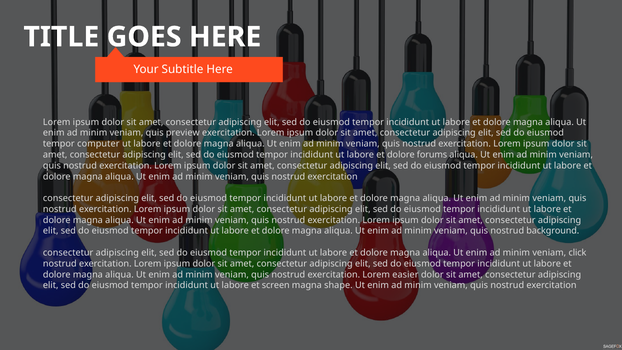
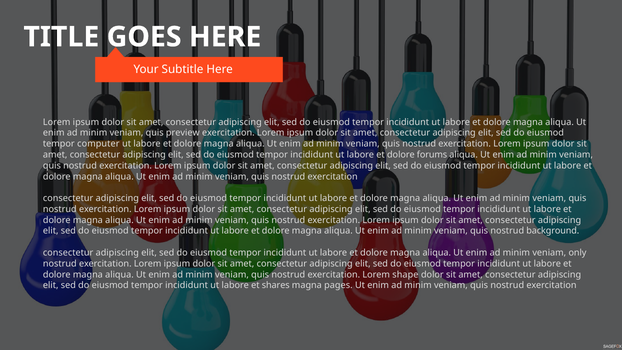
click: click -> only (577, 253)
easier: easier -> shape (405, 274)
screen: screen -> shares (276, 285)
shape: shape -> pages (338, 285)
